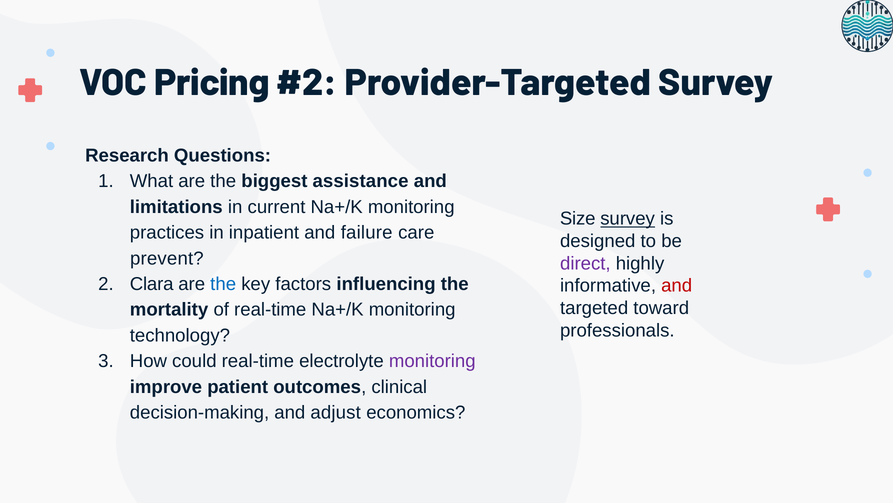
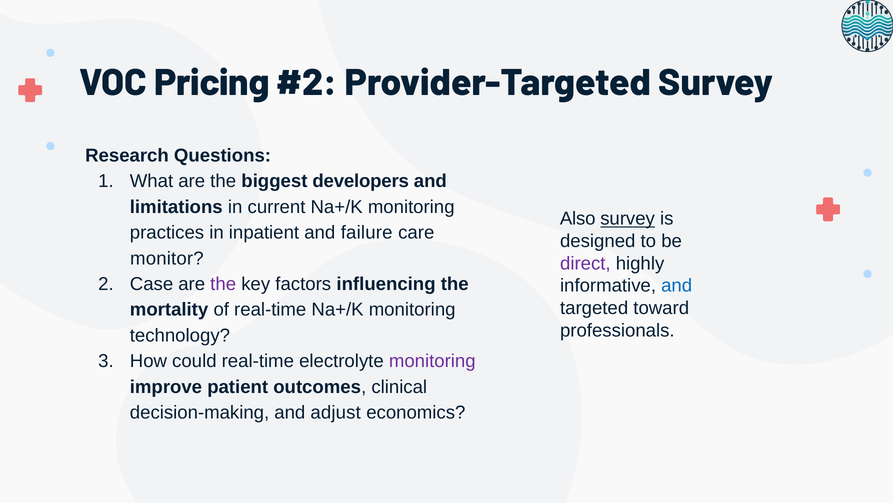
assistance: assistance -> developers (361, 181)
Size: Size -> Also (578, 218)
prevent: prevent -> monitor (167, 258)
Clara: Clara -> Case (152, 284)
the colour: blue -> purple (223, 284)
and colour: red -> blue (677, 285)
